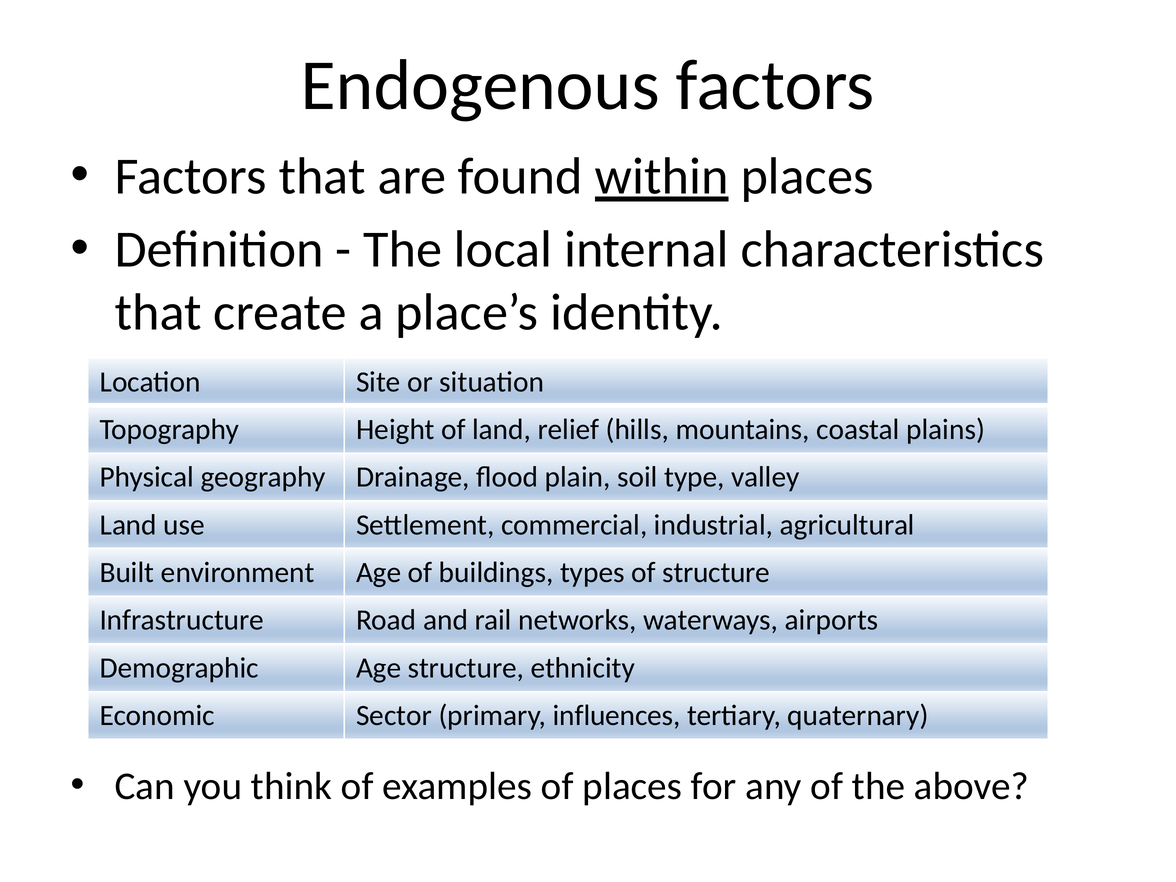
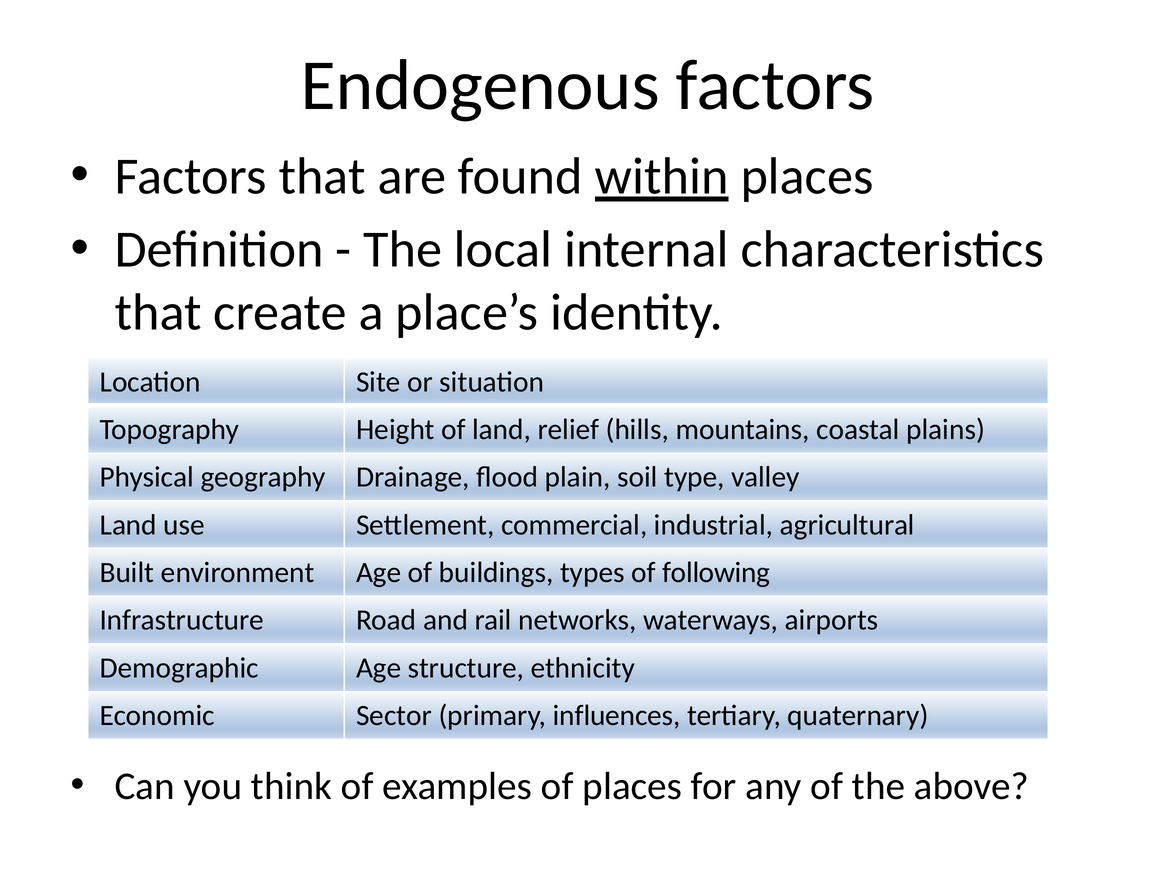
of structure: structure -> following (716, 573)
